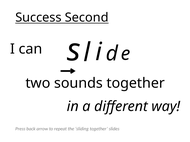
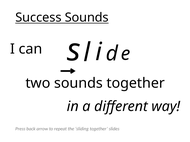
Success Second: Second -> Sounds (87, 17)
